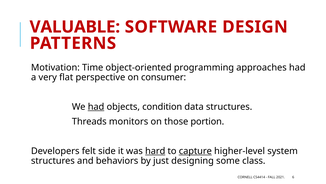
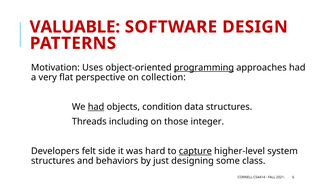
Time: Time -> Uses (93, 67)
programming underline: none -> present (204, 67)
consumer: consumer -> collection (163, 77)
monitors: monitors -> including (129, 121)
portion: portion -> integer (207, 121)
hard underline: present -> none (155, 150)
